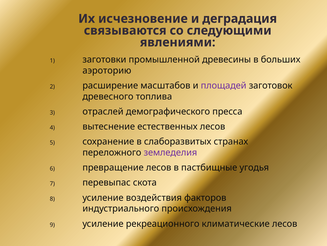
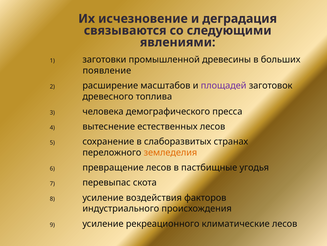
аэроторию: аэроторию -> появление (107, 70)
отраслей: отраслей -> человека (103, 111)
земледелия colour: purple -> orange (170, 152)
